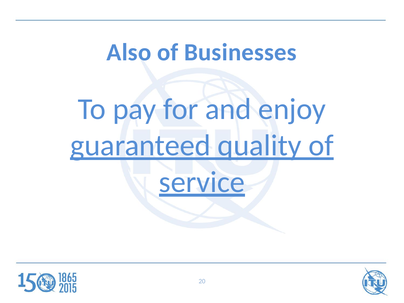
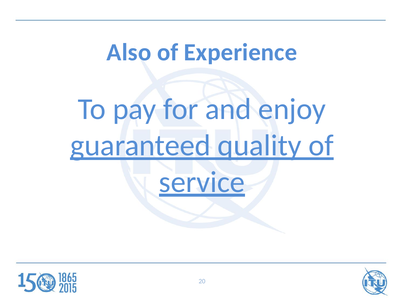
Businesses: Businesses -> Experience (241, 52)
